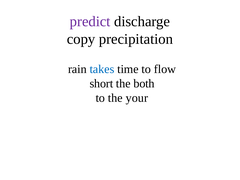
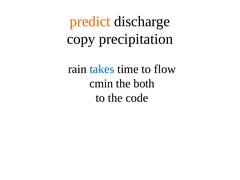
predict colour: purple -> orange (90, 21)
short: short -> cmin (101, 84)
your: your -> code (137, 98)
